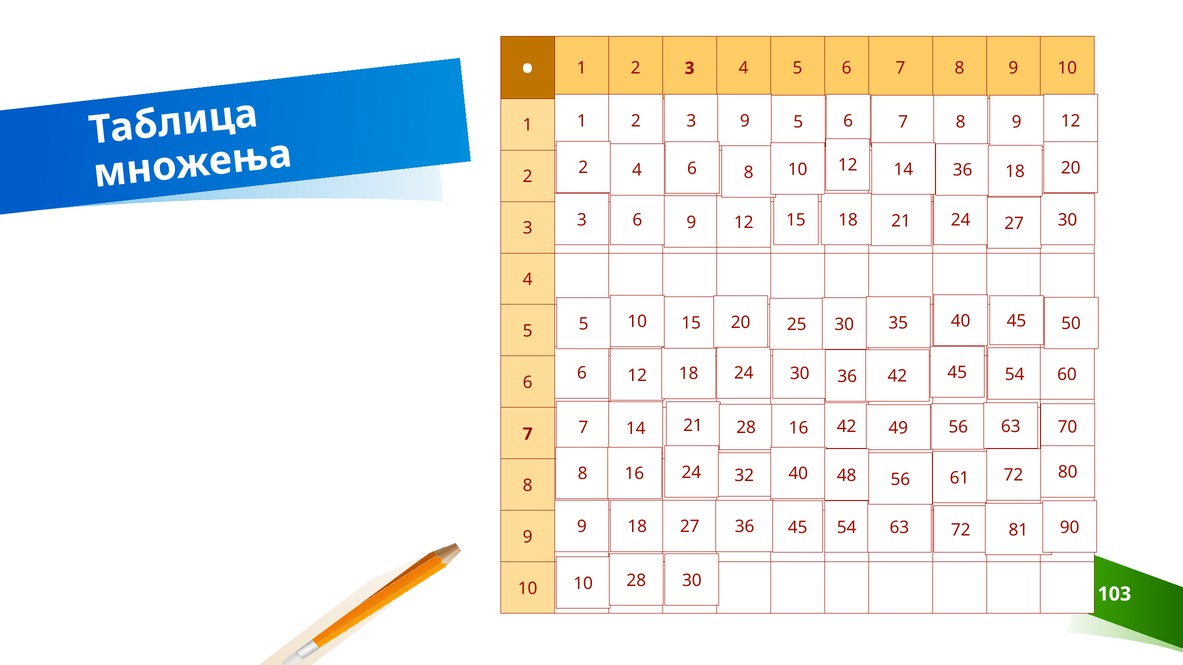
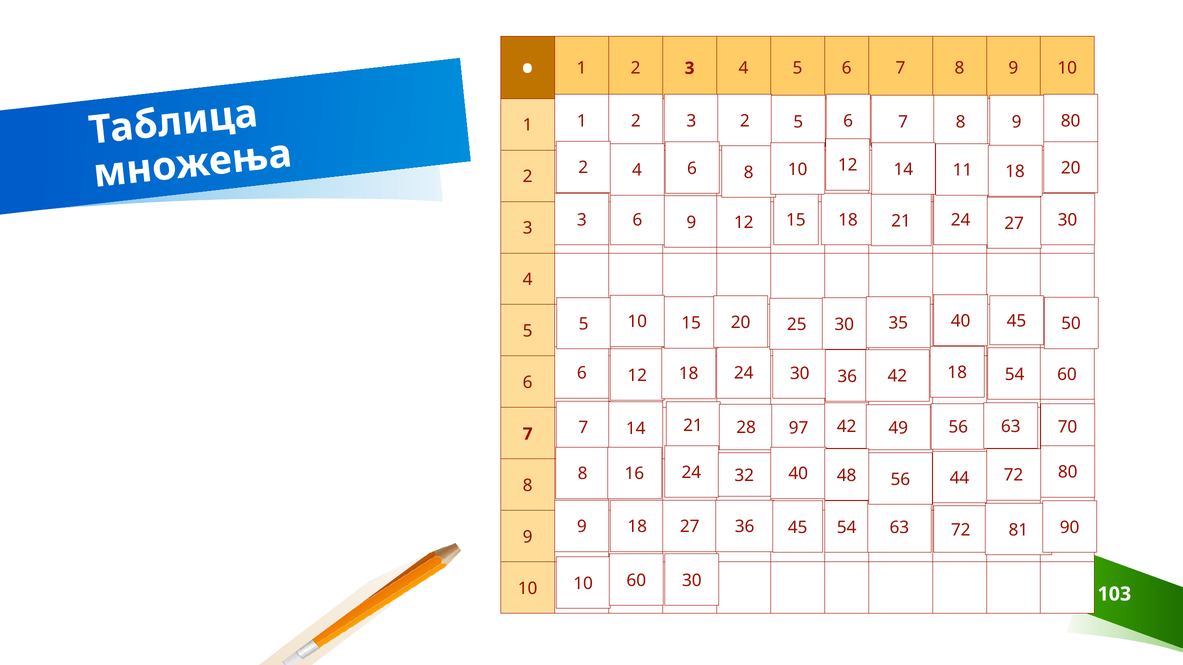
3 9: 9 -> 2 (745, 121)
8 9 12: 12 -> 80 (1071, 121)
14 36: 36 -> 11 (963, 170)
42 45: 45 -> 18 (957, 373)
28 16: 16 -> 97 (799, 428)
61: 61 -> 44 (959, 478)
10 28: 28 -> 60 (636, 581)
